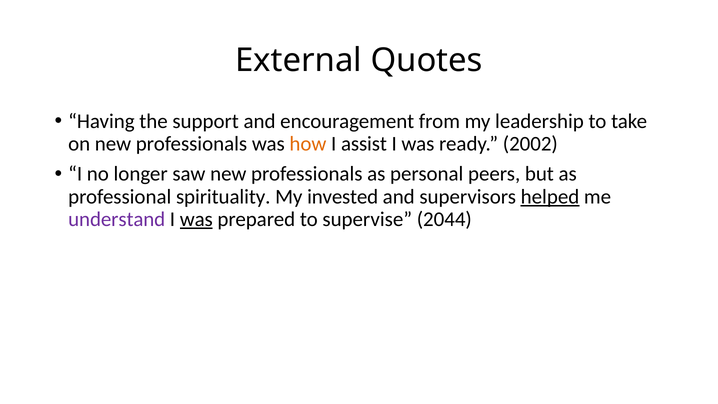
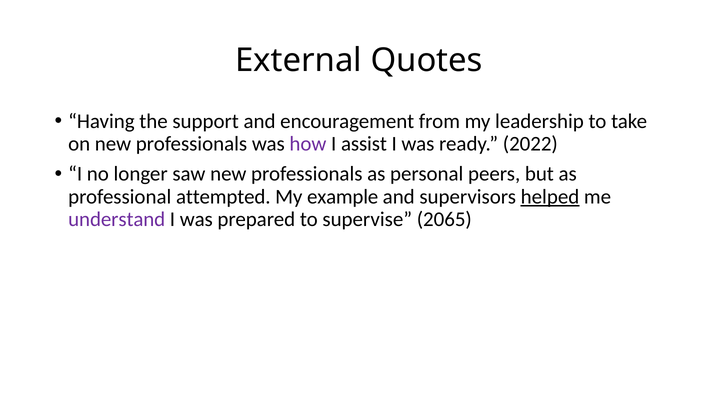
how colour: orange -> purple (308, 144)
2002: 2002 -> 2022 (530, 144)
spirituality: spirituality -> attempted (223, 197)
invested: invested -> example (343, 197)
was underline: present -> none (196, 219)
2044: 2044 -> 2065 (444, 219)
